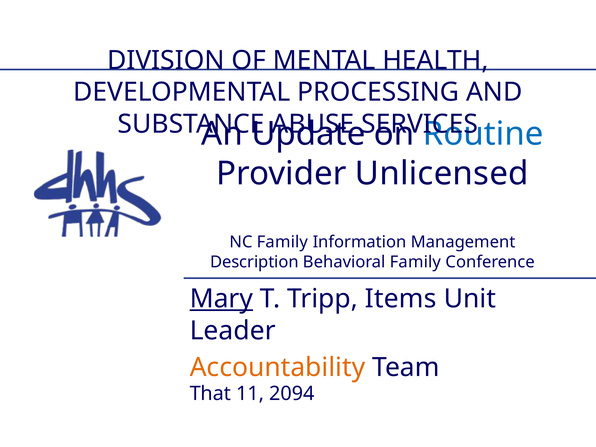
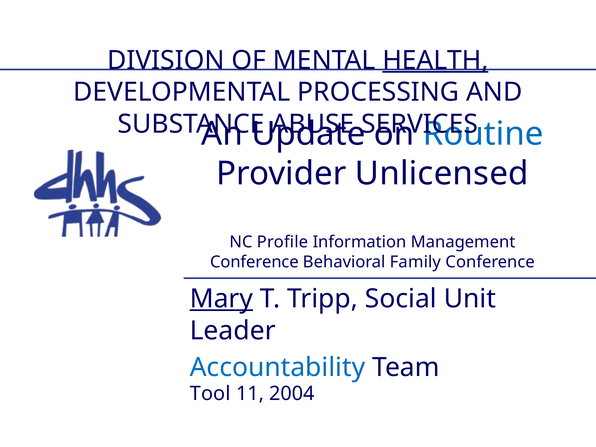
HEALTH underline: none -> present (435, 60)
NC Family: Family -> Profile (283, 242)
Description: Description -> Conference (254, 262)
Items: Items -> Social (401, 299)
Accountability colour: orange -> blue (277, 367)
That: That -> Tool (210, 394)
2094: 2094 -> 2004 (292, 394)
